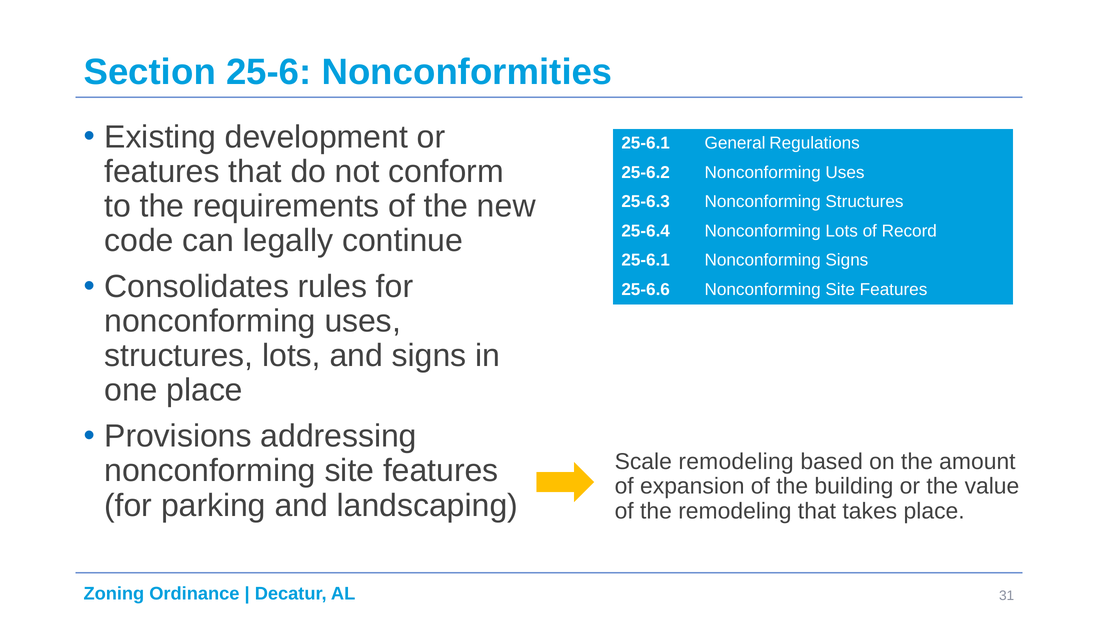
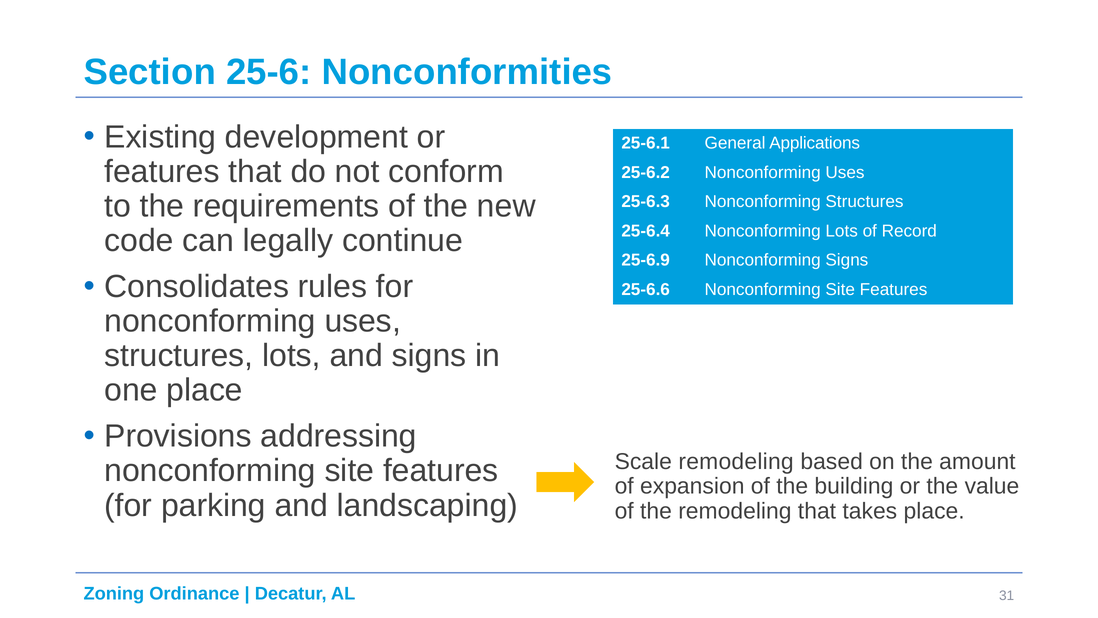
Regulations: Regulations -> Applications (815, 143)
25-6.1: 25-6.1 -> 25-6.9 (646, 260)
